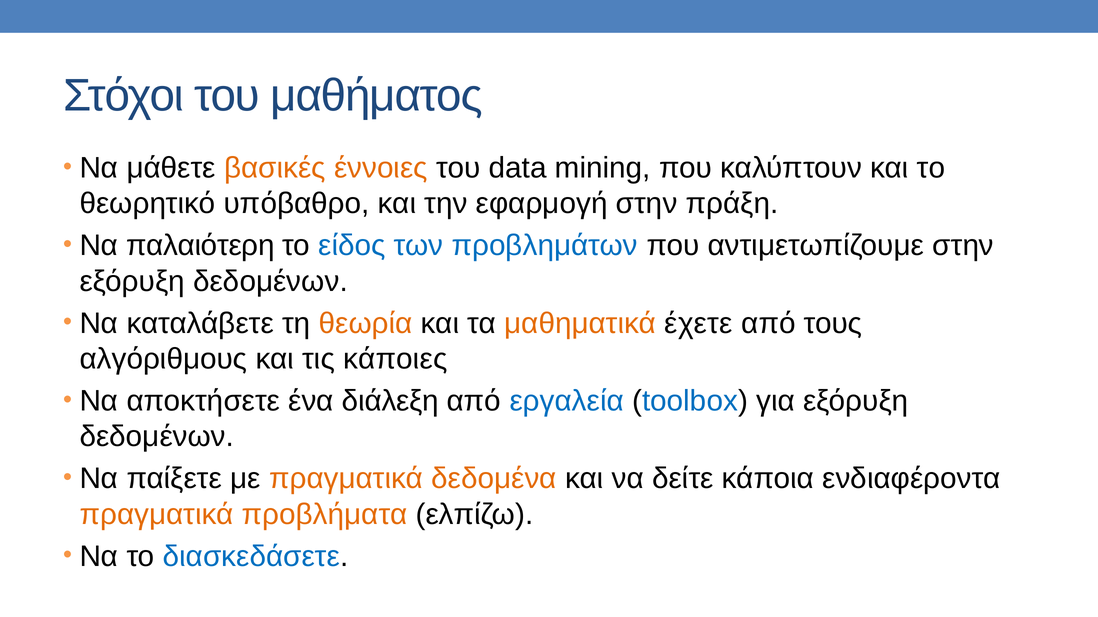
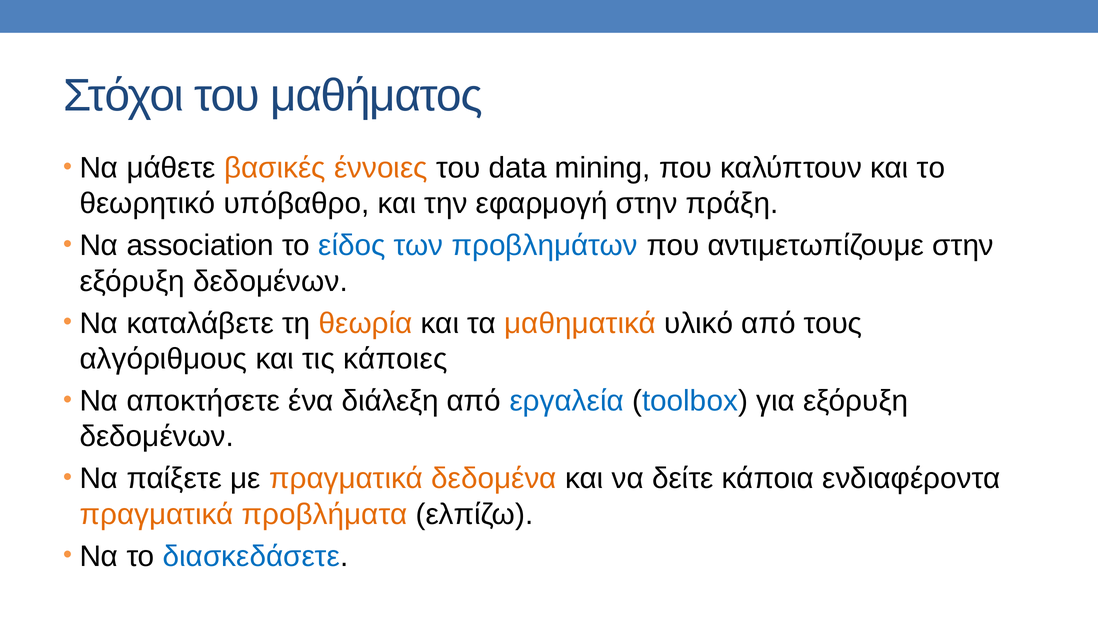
παλαιότερη: παλαιότερη -> association (200, 246)
έχετε: έχετε -> υλικό (699, 324)
